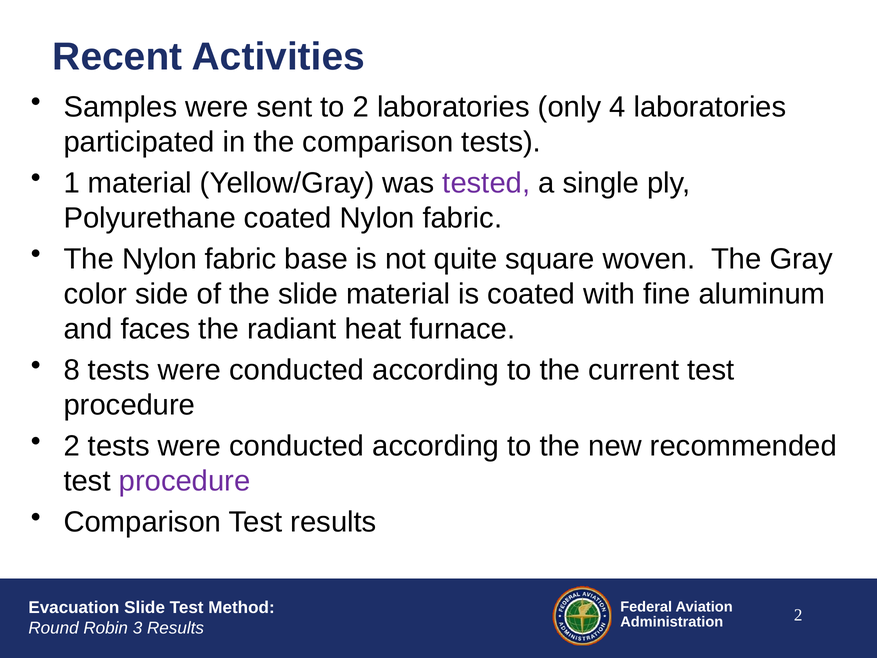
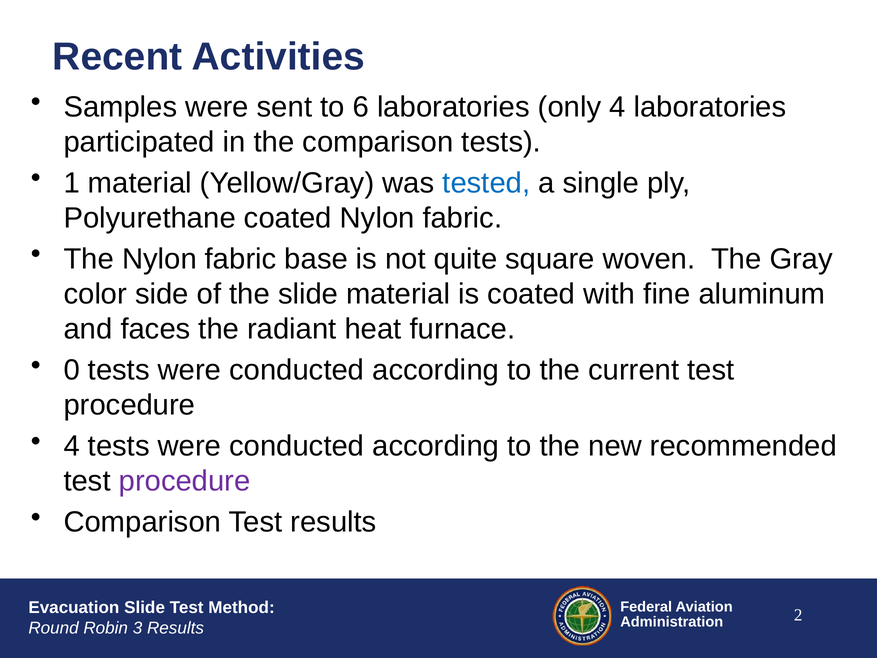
to 2: 2 -> 6 (361, 107)
tested colour: purple -> blue (486, 183)
8: 8 -> 0 (72, 370)
2: 2 -> 4 (72, 446)
